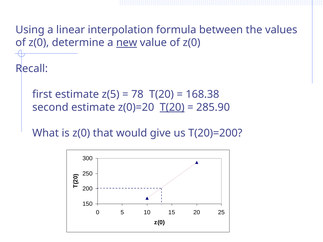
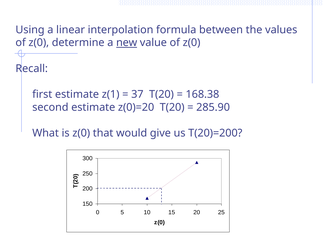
z(5: z(5 -> z(1 (111, 94)
78: 78 -> 37 (137, 94)
T(20 underline: present -> none (172, 107)
